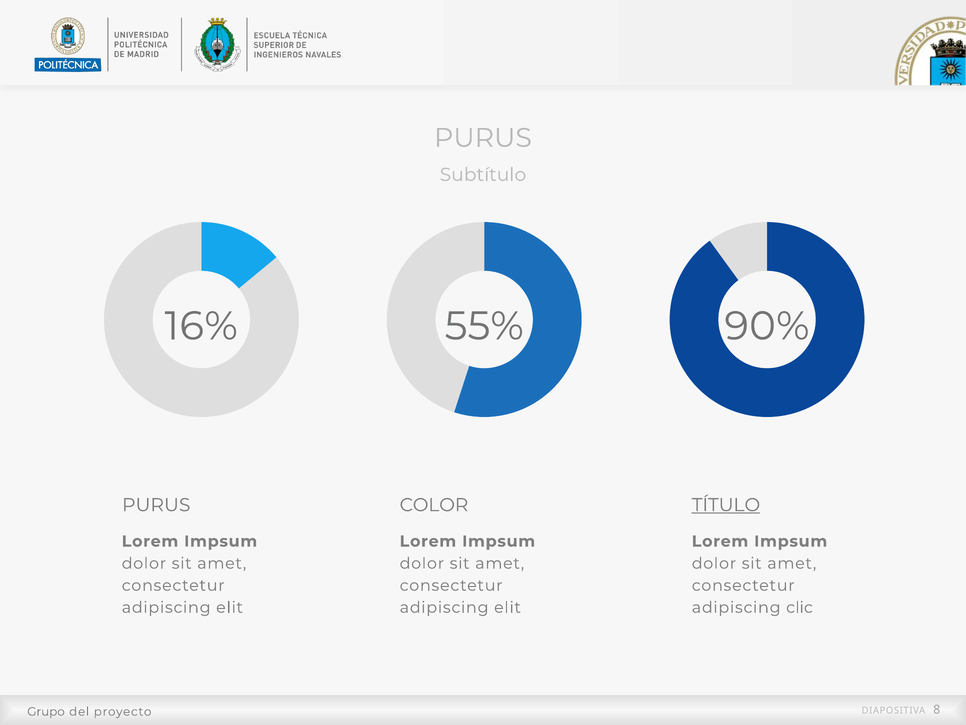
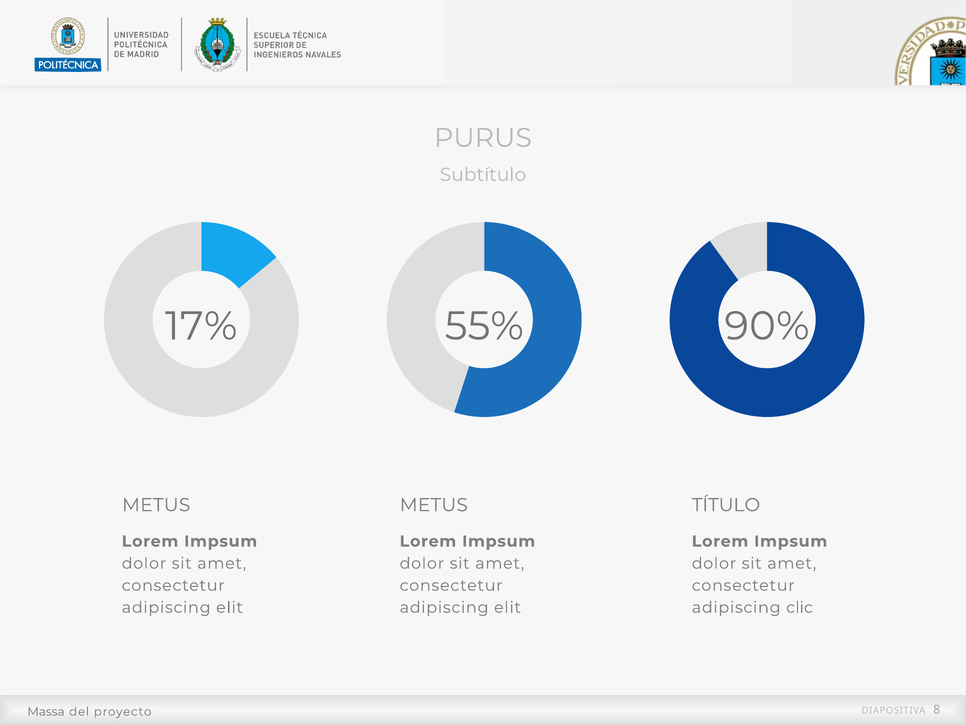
16%: 16% -> 17% (201, 326)
PURUS: PURUS -> METUS (156, 505)
COLOR: COLOR -> METUS (434, 505)
TÍTULO underline: present -> none (726, 505)
Grupo: Grupo -> Massa (46, 711)
